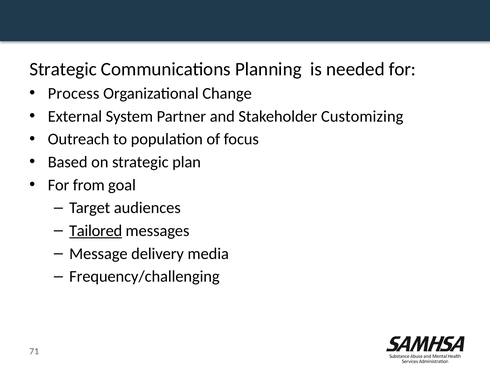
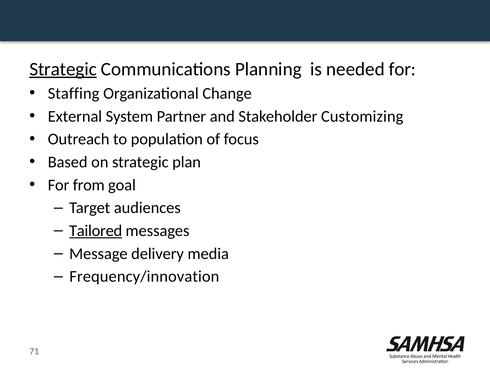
Strategic underline: none -> present (63, 69)
Process: Process -> Staffing (74, 93)
Frequency/challenging: Frequency/challenging -> Frequency/innovation (144, 276)
